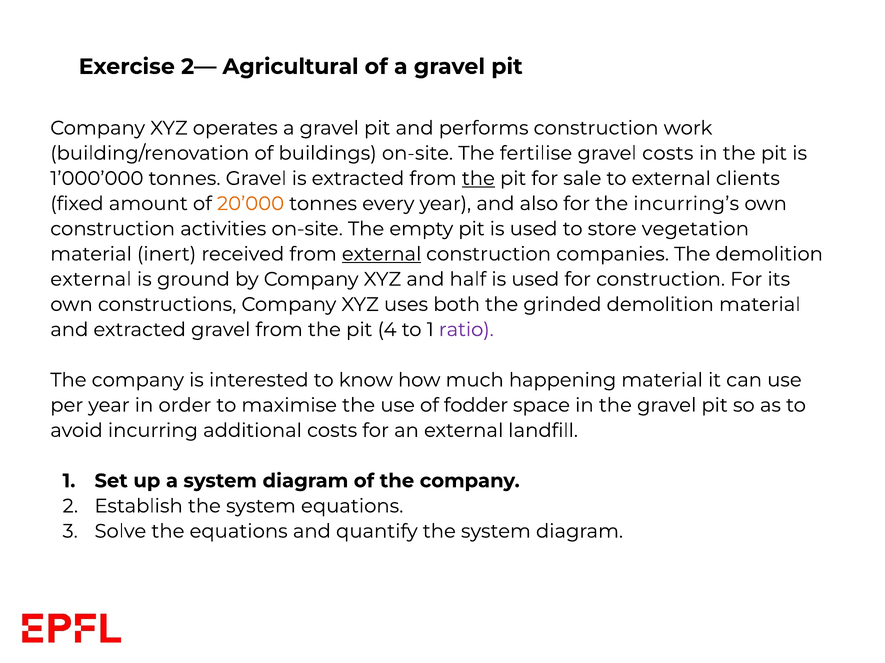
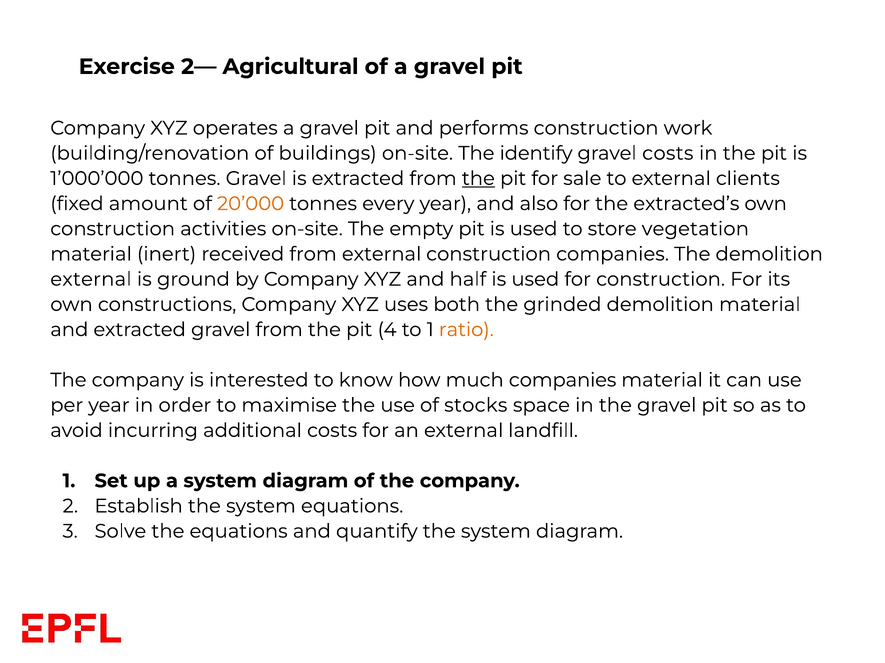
fertilise: fertilise -> identify (536, 153)
incurring’s: incurring’s -> extracted’s (686, 204)
external underline: present -> none (382, 254)
ratio colour: purple -> orange (466, 330)
much happening: happening -> companies (563, 380)
fodder: fodder -> stocks (476, 406)
